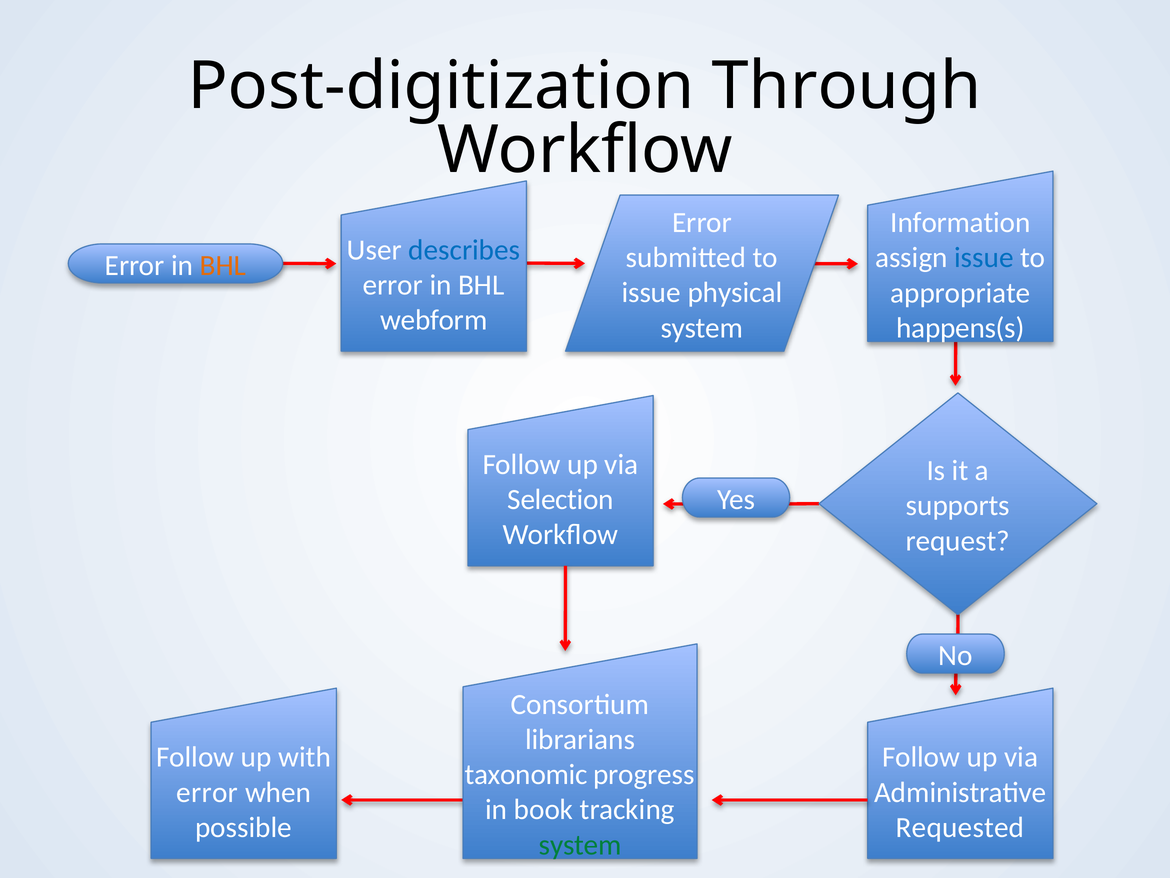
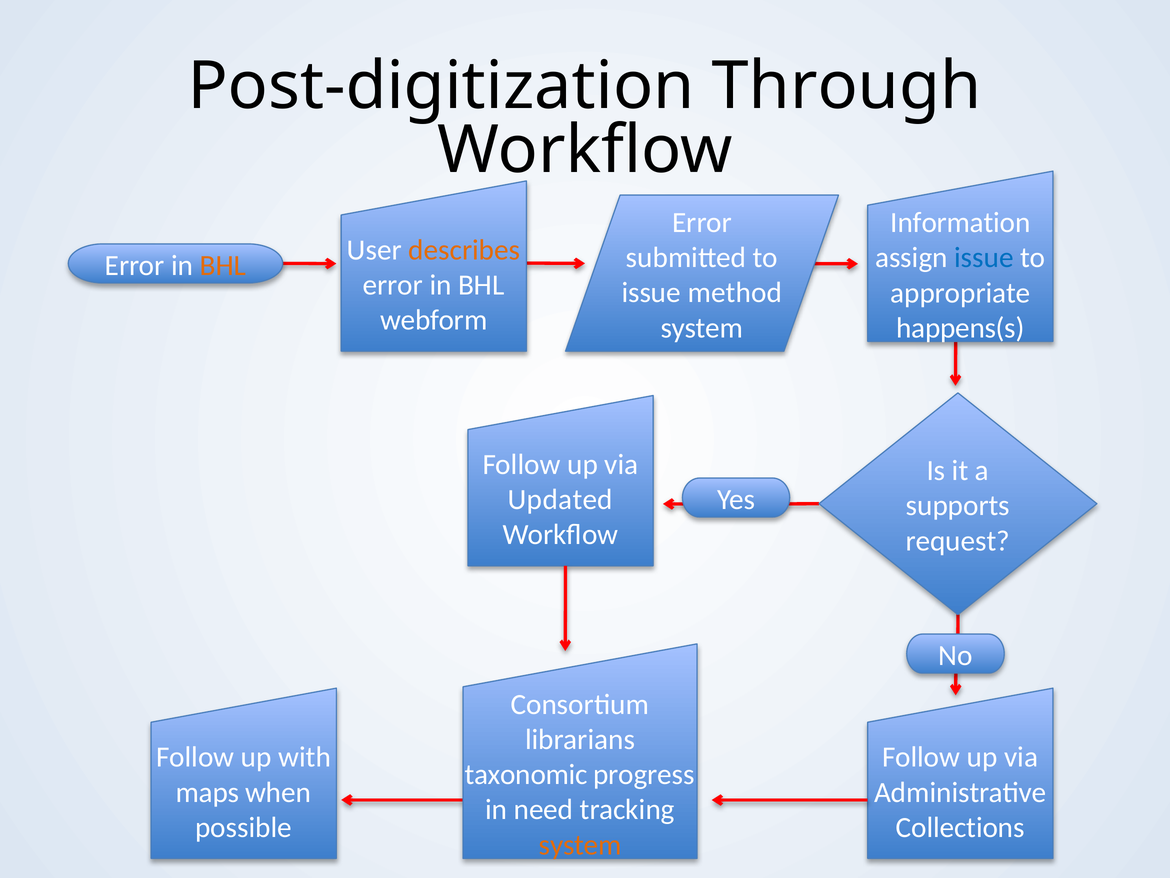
describes colour: blue -> orange (464, 250)
physical: physical -> method (735, 293)
Selection: Selection -> Updated (560, 499)
error: error -> maps (207, 792)
book: book -> need (544, 809)
Requested: Requested -> Collections (960, 827)
system colour: green -> orange (580, 844)
